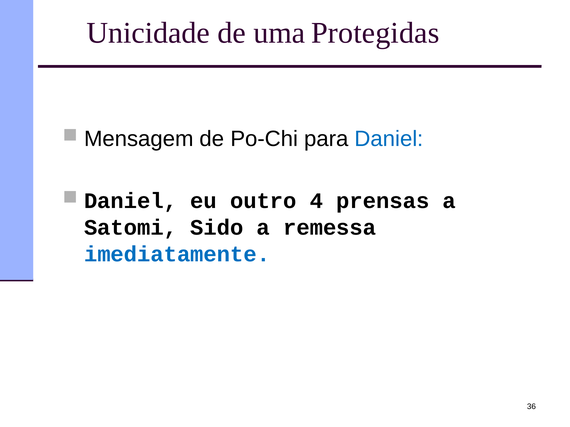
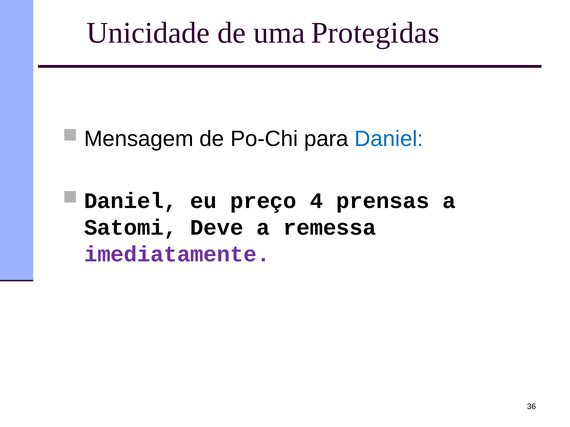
outro: outro -> preço (263, 201)
Sido: Sido -> Deve (217, 228)
imediatamente colour: blue -> purple (177, 254)
